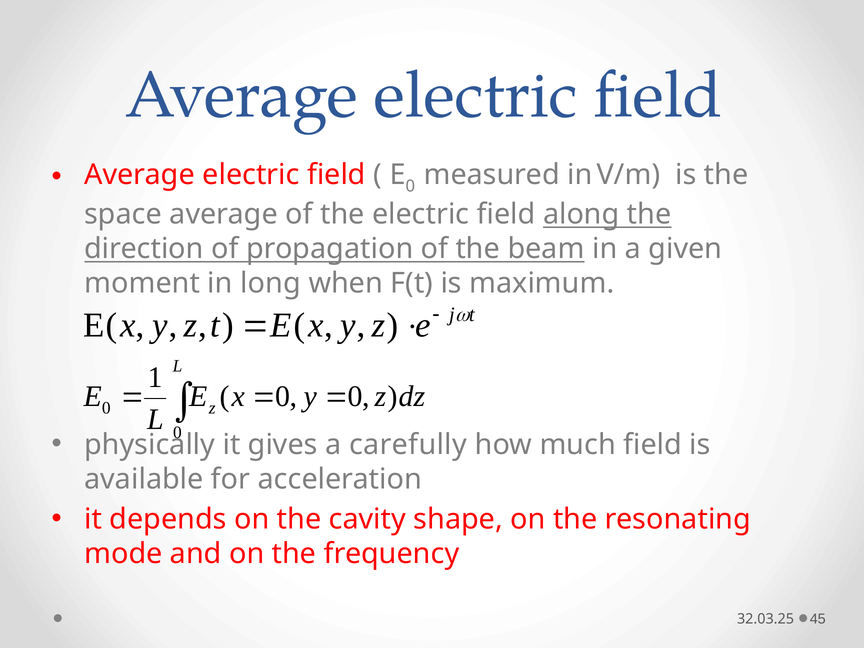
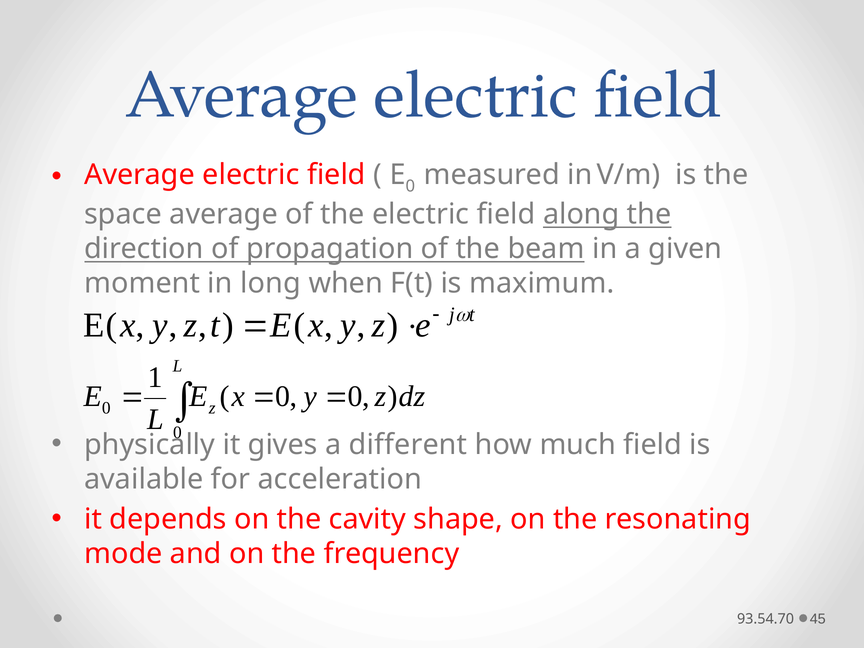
carefully: carefully -> different (408, 445)
32.03.25: 32.03.25 -> 93.54.70 (766, 619)
